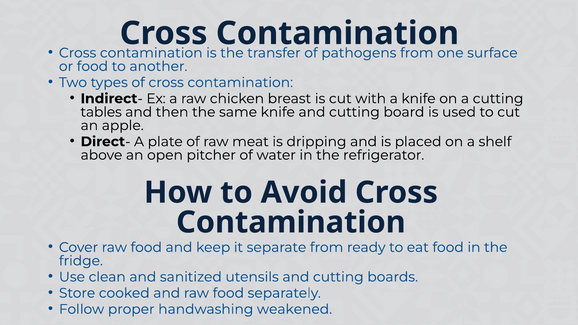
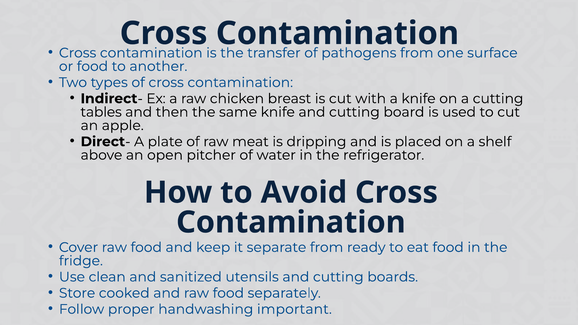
weakened: weakened -> important (294, 309)
